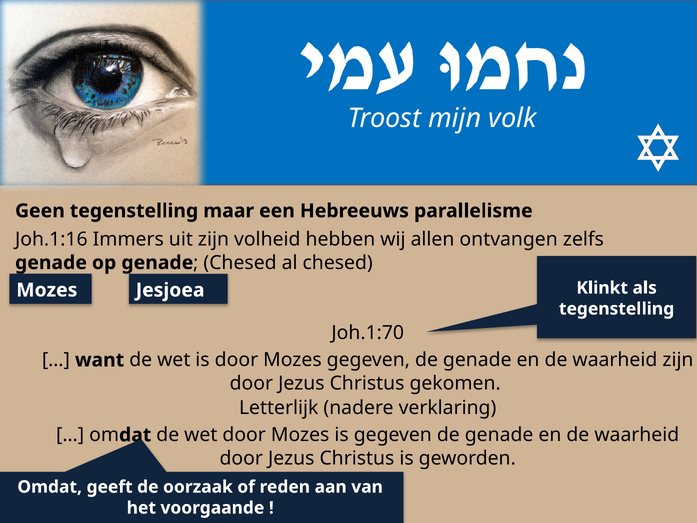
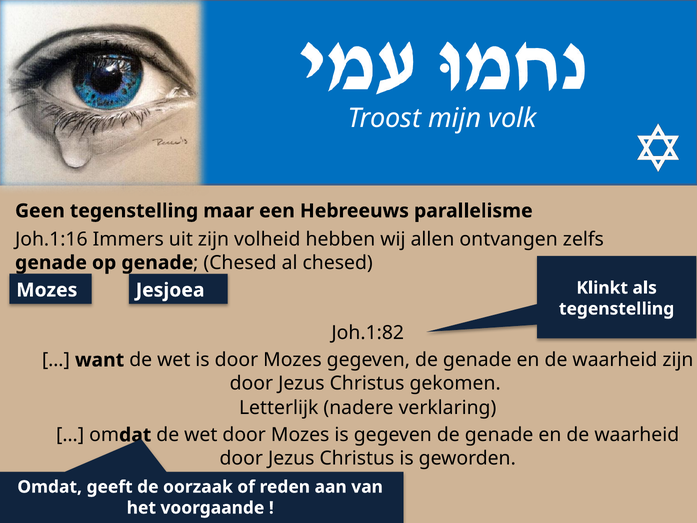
Joh.1:70: Joh.1:70 -> Joh.1:82 (368, 333)
